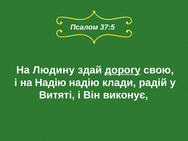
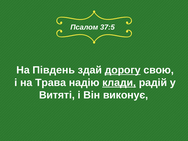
Людину: Людину -> Південь (54, 70)
на Надію: Надію -> Трава (51, 83)
клади underline: none -> present (119, 83)
